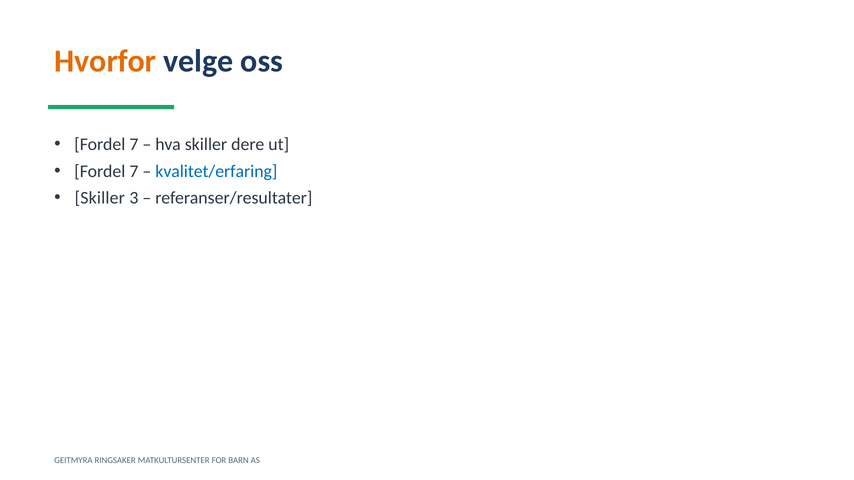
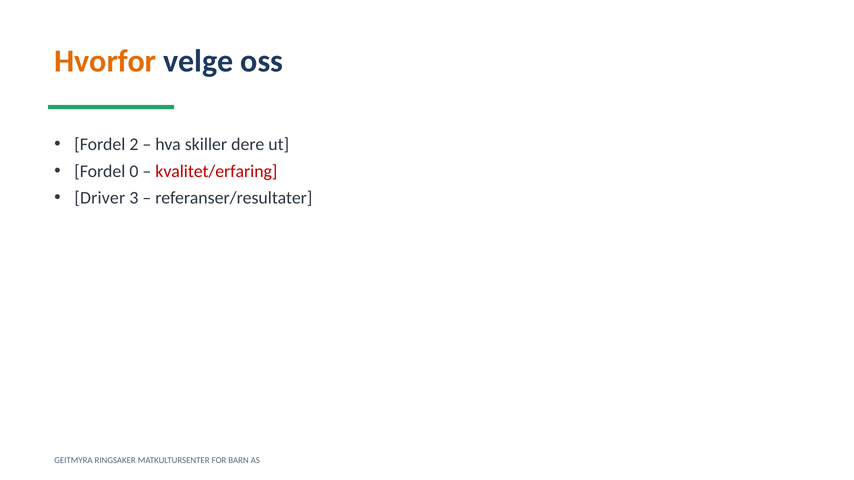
7: 7 -> 2 (134, 145)
7: 7 -> 0 (134, 171)
kvalitet/erfaring colour: blue -> red (216, 171)
Skiller: Skiller -> Driver (100, 198)
